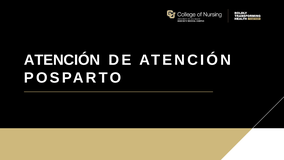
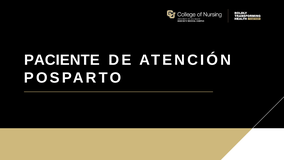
ATENCIÓN: ATENCIÓN -> PACIENTE (62, 60)
